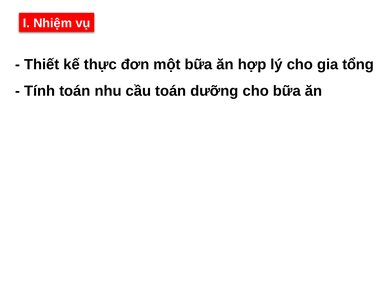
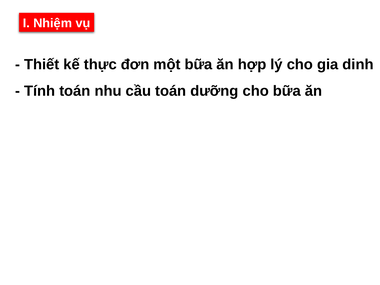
tổng: tổng -> dinh (358, 64)
